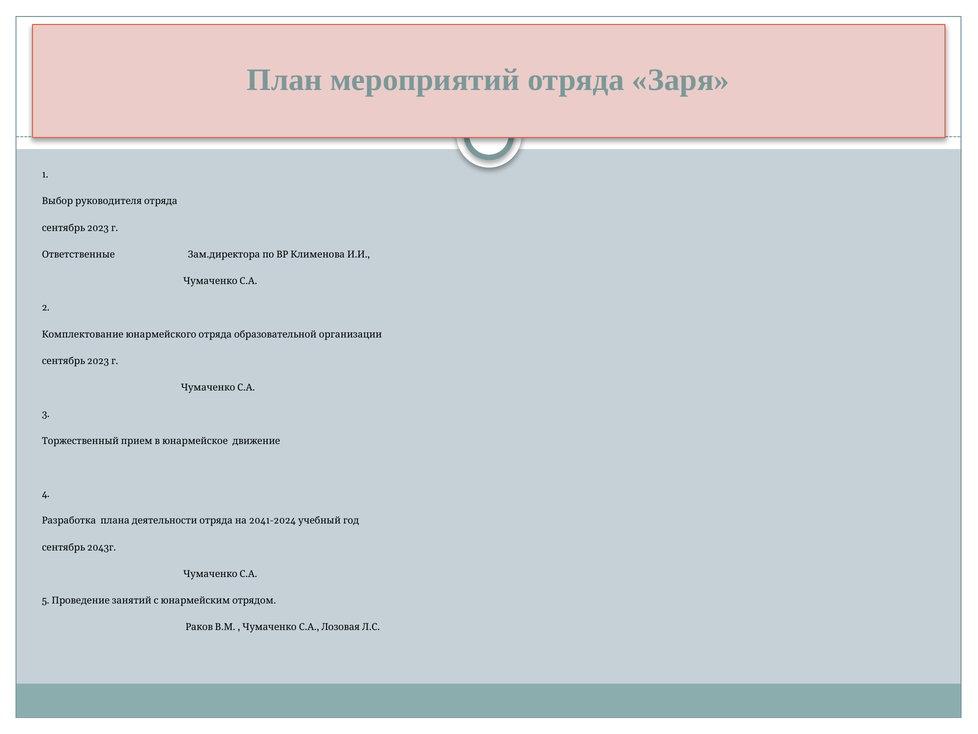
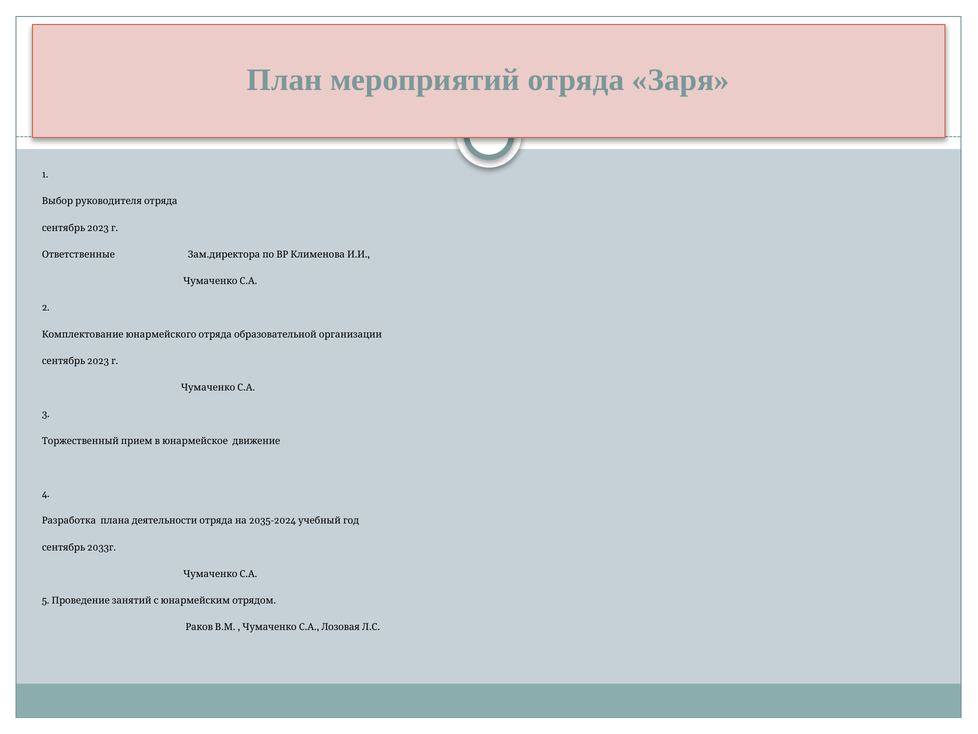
2041-2024: 2041-2024 -> 2035-2024 (273, 520)
2043: 2043 -> 2033 (98, 547)
